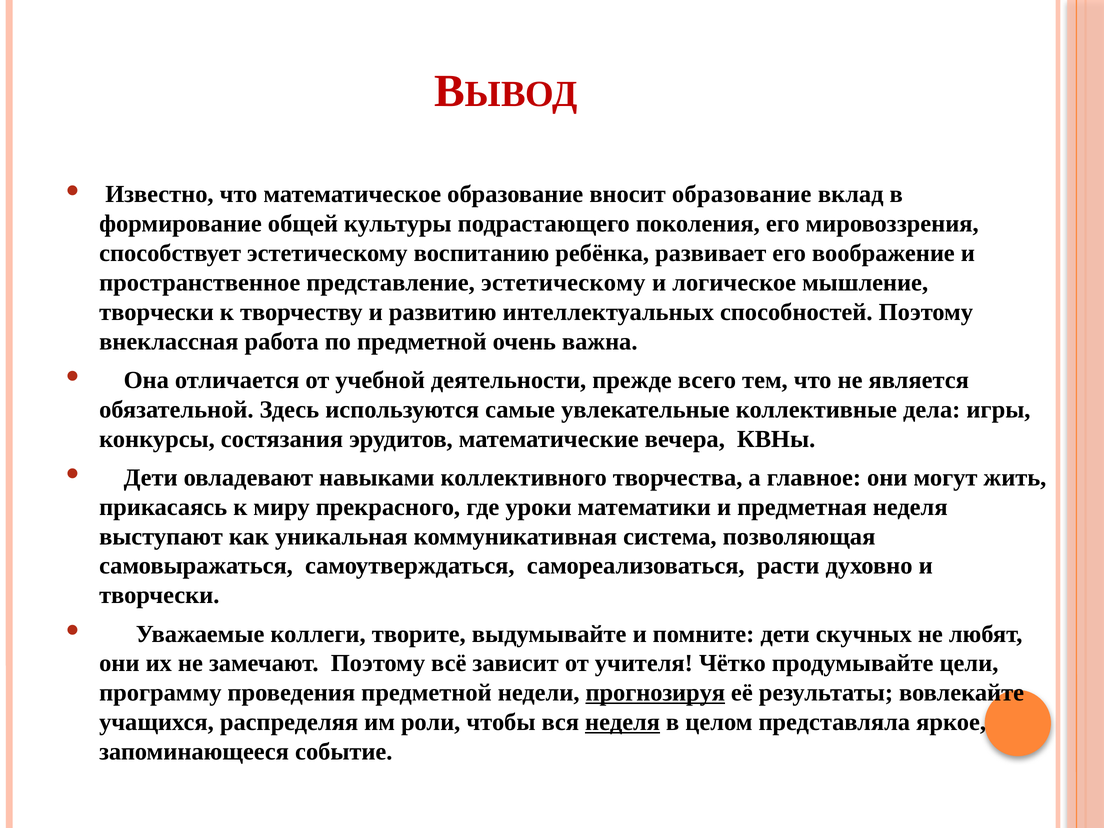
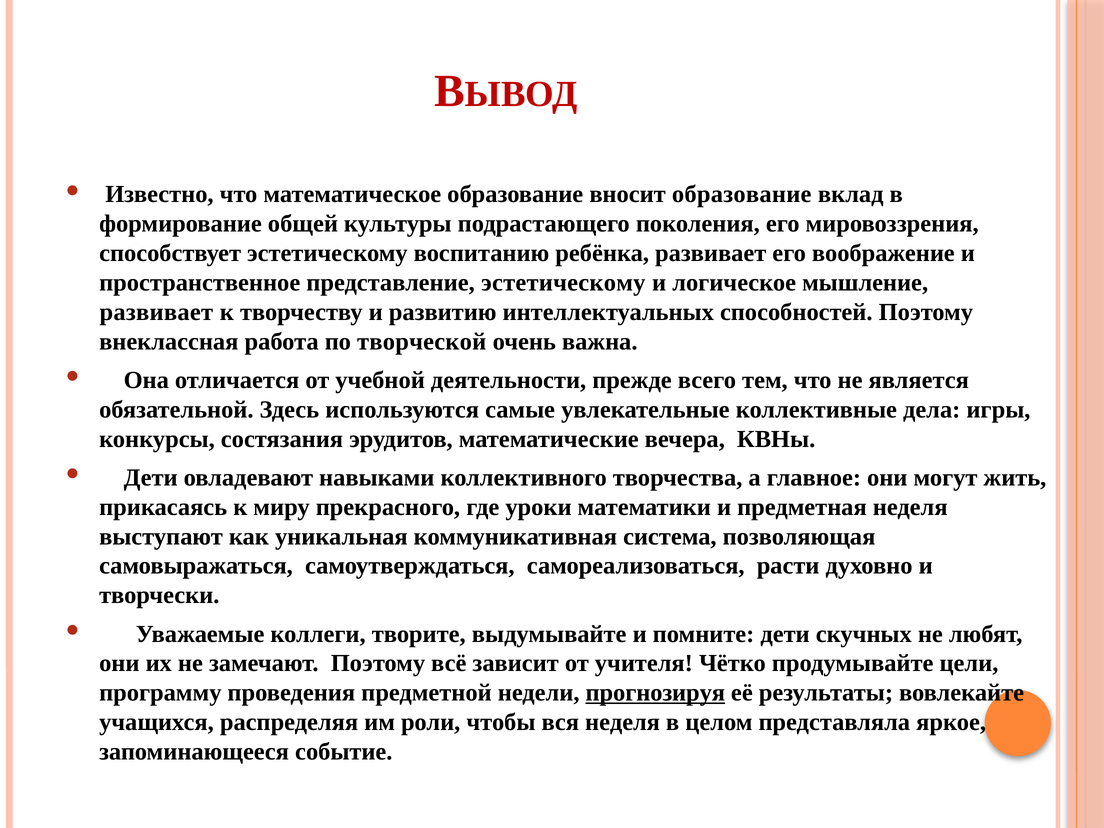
творчески: творчески -> развивает (156, 312)
по предметной: предметной -> творческой (422, 341)
неделя underline: present -> none (623, 722)
